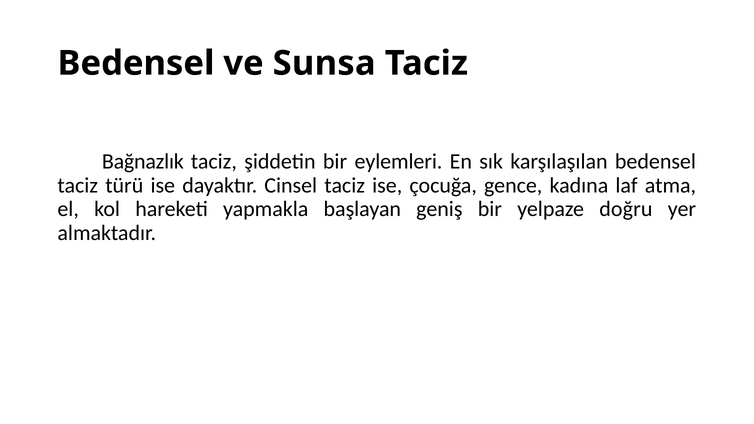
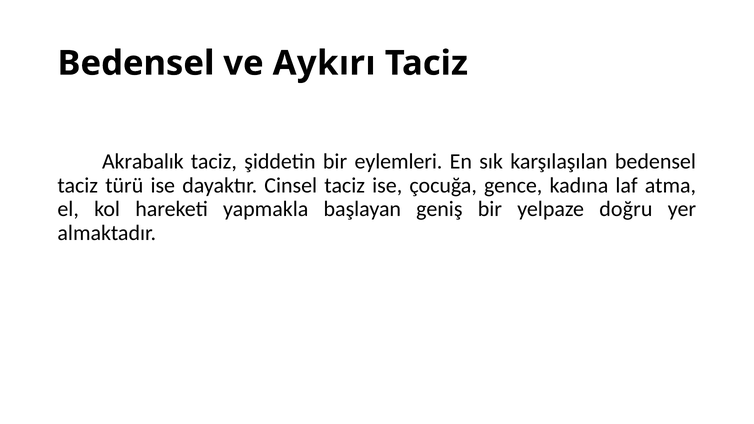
Sunsa: Sunsa -> Aykırı (324, 63)
Bağnazlık: Bağnazlık -> Akrabalık (143, 162)
